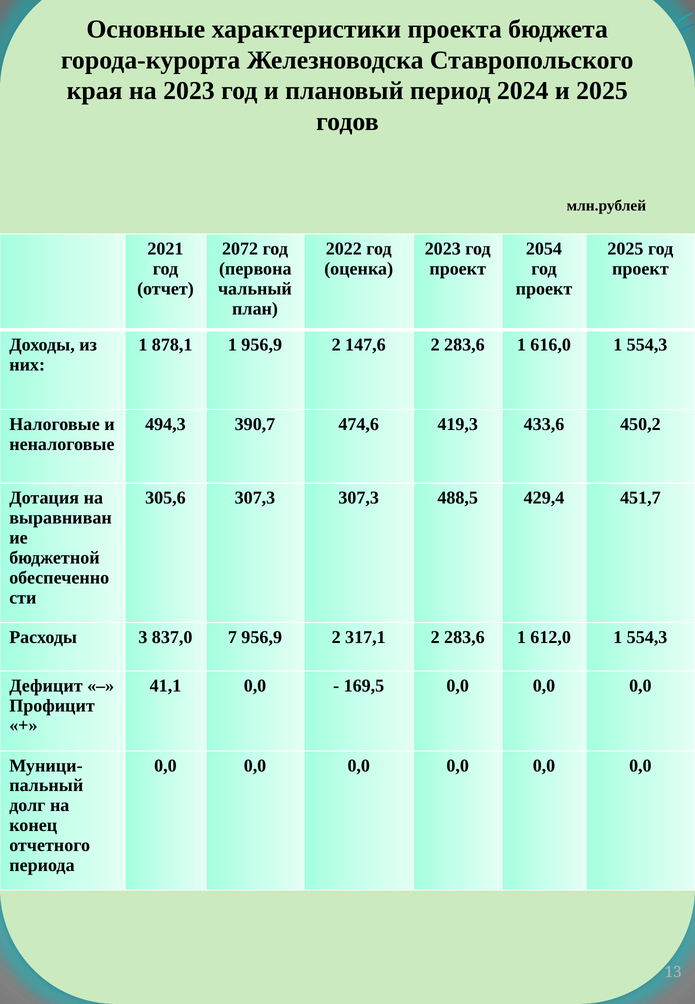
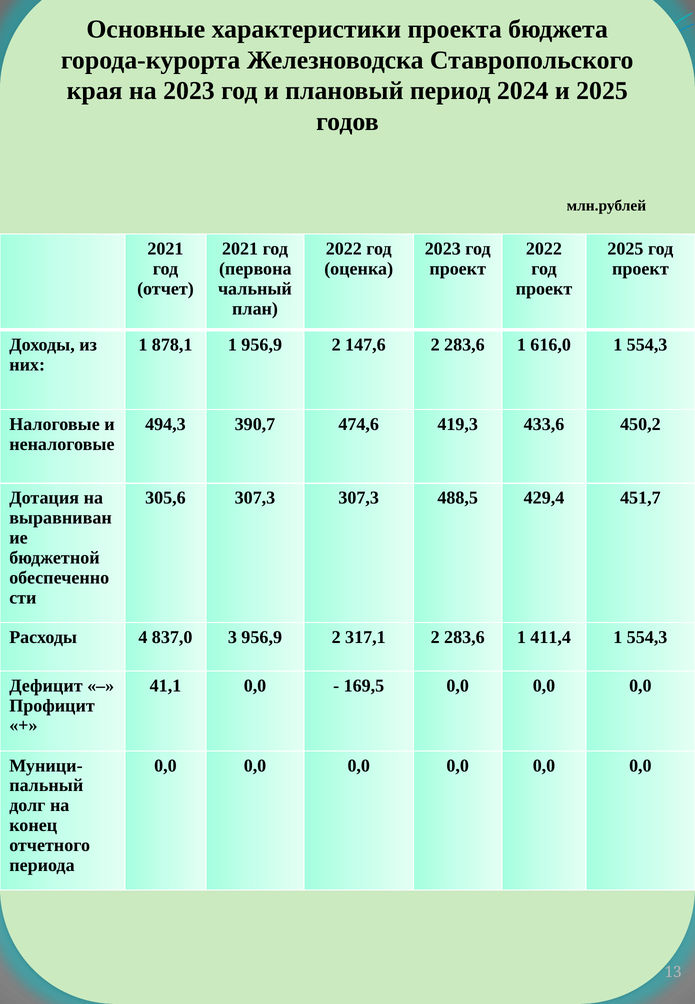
2072: 2072 -> 2021 (240, 249)
2054: 2054 -> 2022 (544, 249)
3: 3 -> 4 (143, 637)
7: 7 -> 3 (232, 637)
612,0: 612,0 -> 411,4 (551, 637)
